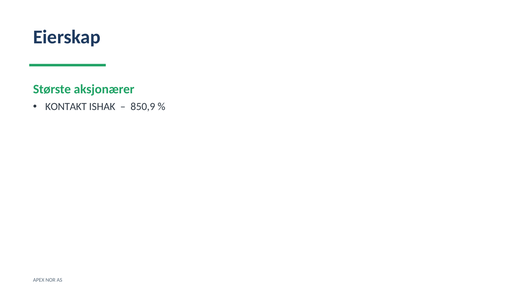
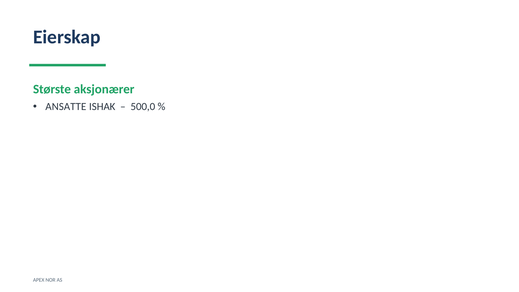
KONTAKT: KONTAKT -> ANSATTE (66, 107)
850,9: 850,9 -> 500,0 (143, 107)
